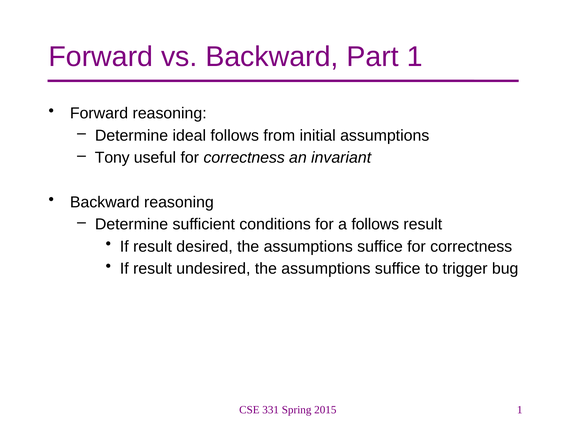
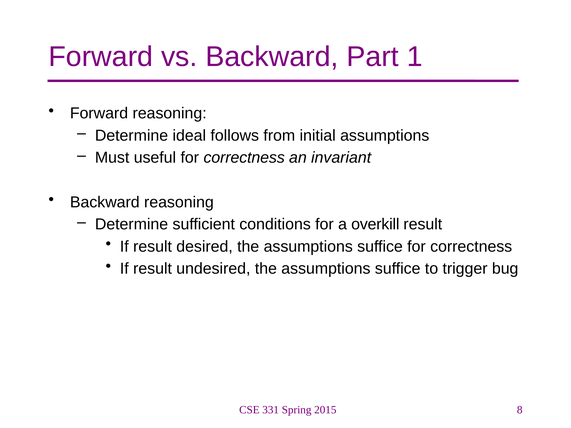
Tony: Tony -> Must (112, 158)
a follows: follows -> overkill (375, 224)
2015 1: 1 -> 8 (520, 410)
